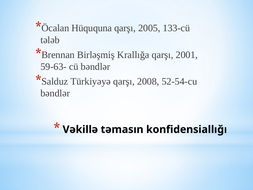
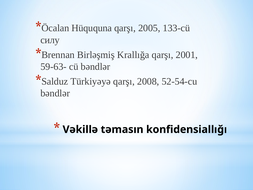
tələb: tələb -> силу (50, 40)
